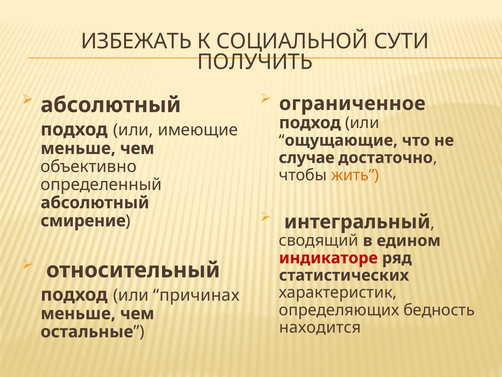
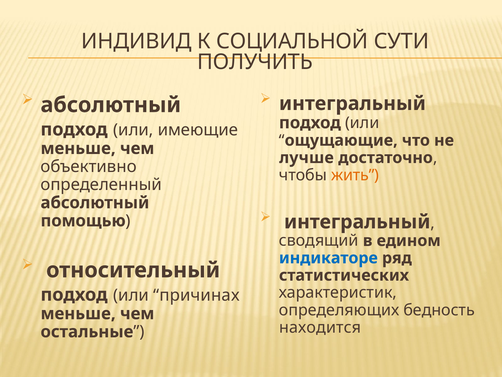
ИЗБЕЖАТЬ: ИЗБЕЖАТЬ -> ИНДИВИД (136, 41)
ограниченное: ограниченное -> интегральный (352, 103)
случае: случае -> лучше (306, 158)
смирение: смирение -> помощью (83, 221)
индикаторе colour: red -> blue (328, 258)
